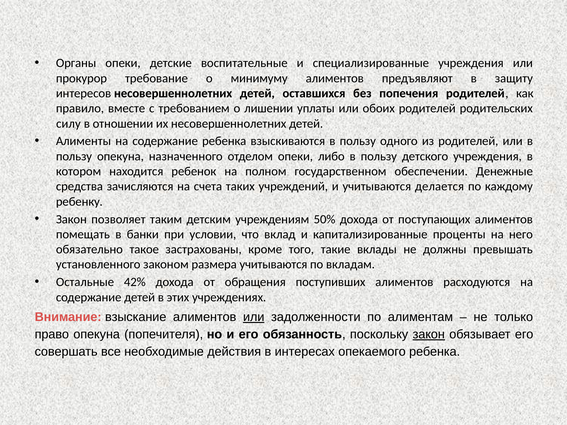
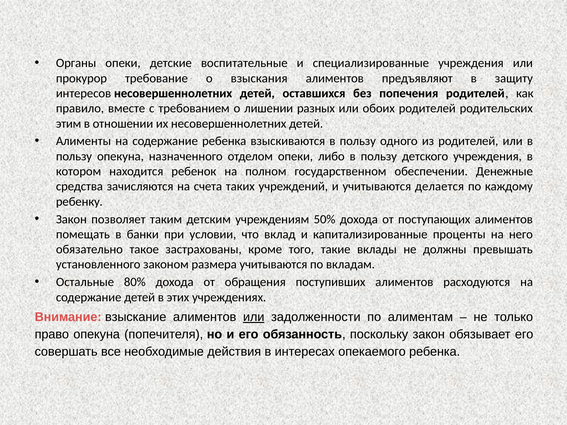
минимуму: минимуму -> взыскания (259, 78)
уплаты: уплаты -> разных (316, 108)
силу: силу -> этим (69, 124)
42%: 42% -> 80% (135, 282)
закон underline: present -> none (429, 335)
